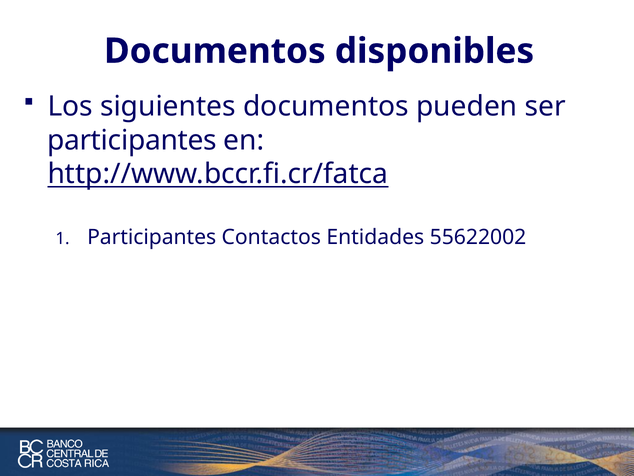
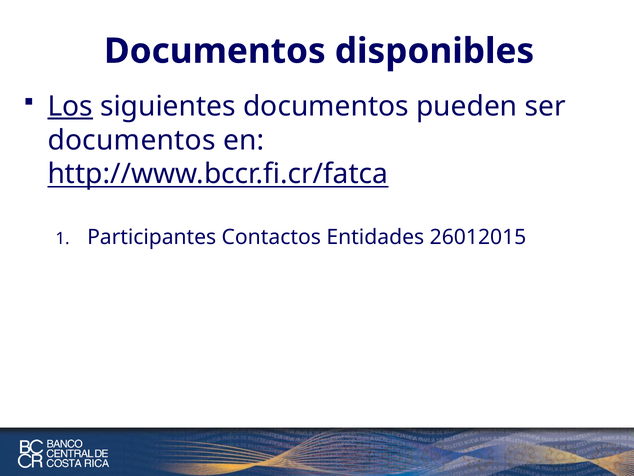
Los underline: none -> present (70, 106)
participantes: participantes -> documentos (132, 140)
55622002: 55622002 -> 26012015 (478, 237)
